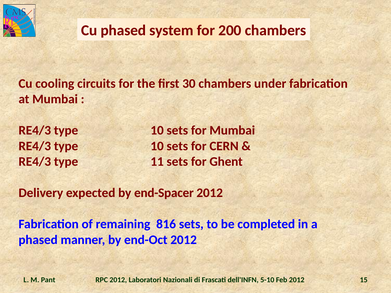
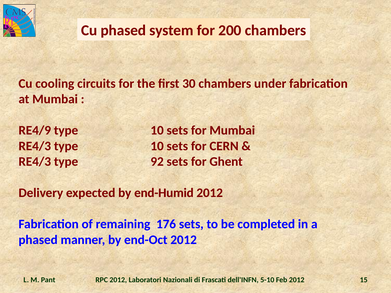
RE4/3: RE4/3 -> RE4/9 (35, 131)
11: 11 -> 92 (157, 162)
end-Spacer: end-Spacer -> end-Humid (164, 193)
816: 816 -> 176 (166, 224)
